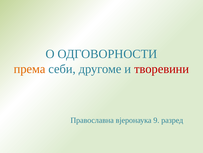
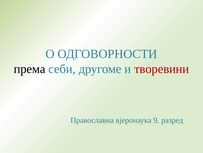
према colour: orange -> black (30, 69)
